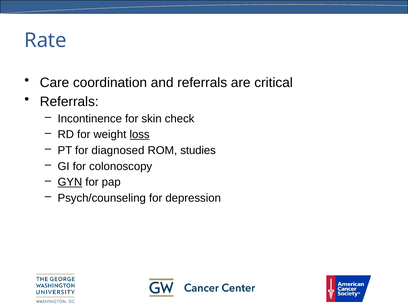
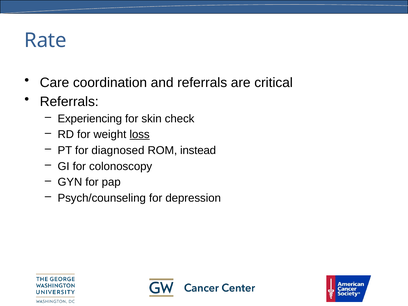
Incontinence: Incontinence -> Experiencing (90, 119)
studies: studies -> instead (198, 150)
GYN underline: present -> none (70, 182)
